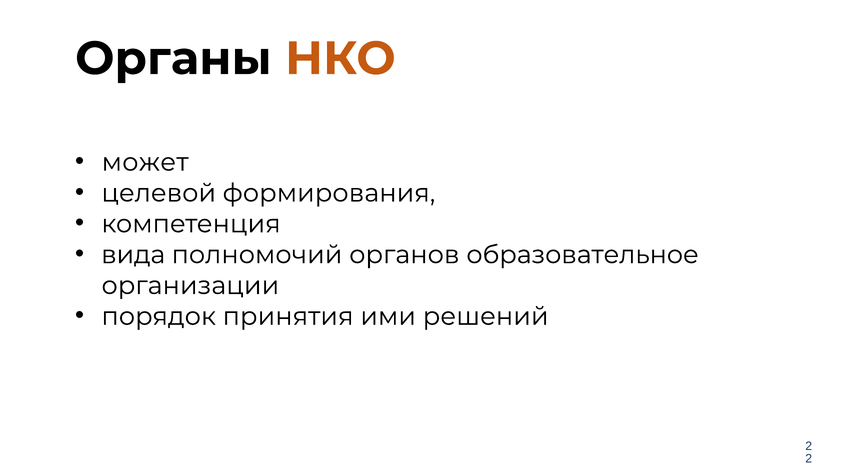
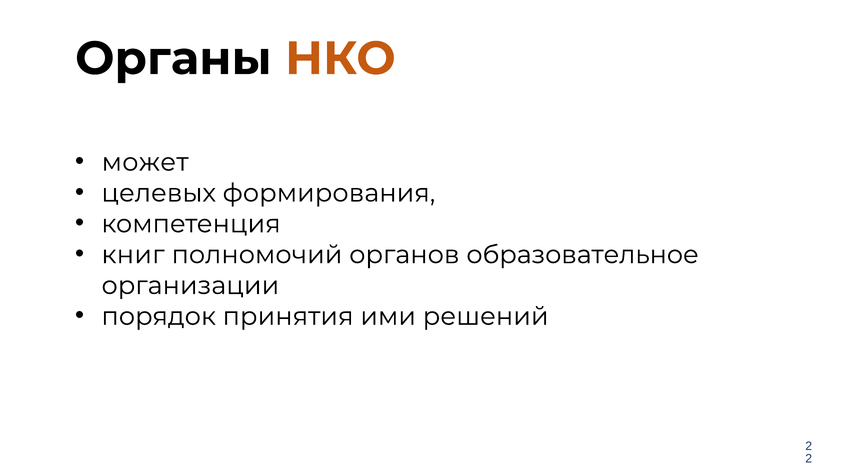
целевой: целевой -> целевых (159, 193)
вида: вида -> книг (133, 255)
